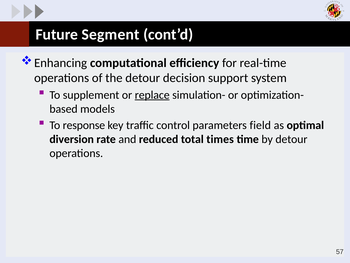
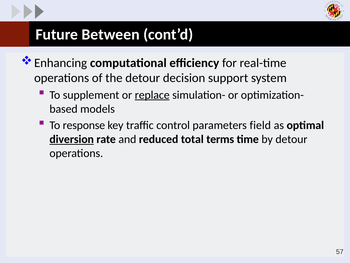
Segment: Segment -> Between (111, 34)
diversion underline: none -> present (72, 139)
times: times -> terms (220, 139)
